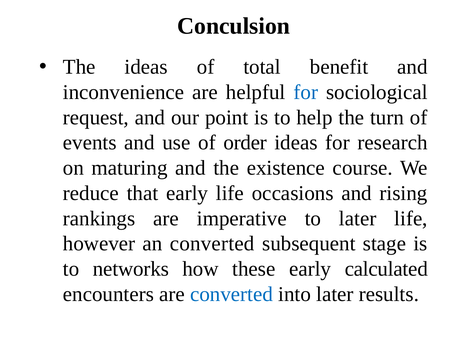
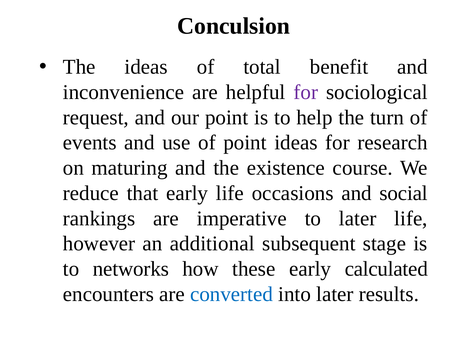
for colour: blue -> purple (306, 92)
of order: order -> point (245, 143)
rising: rising -> social (404, 193)
an converted: converted -> additional (212, 243)
